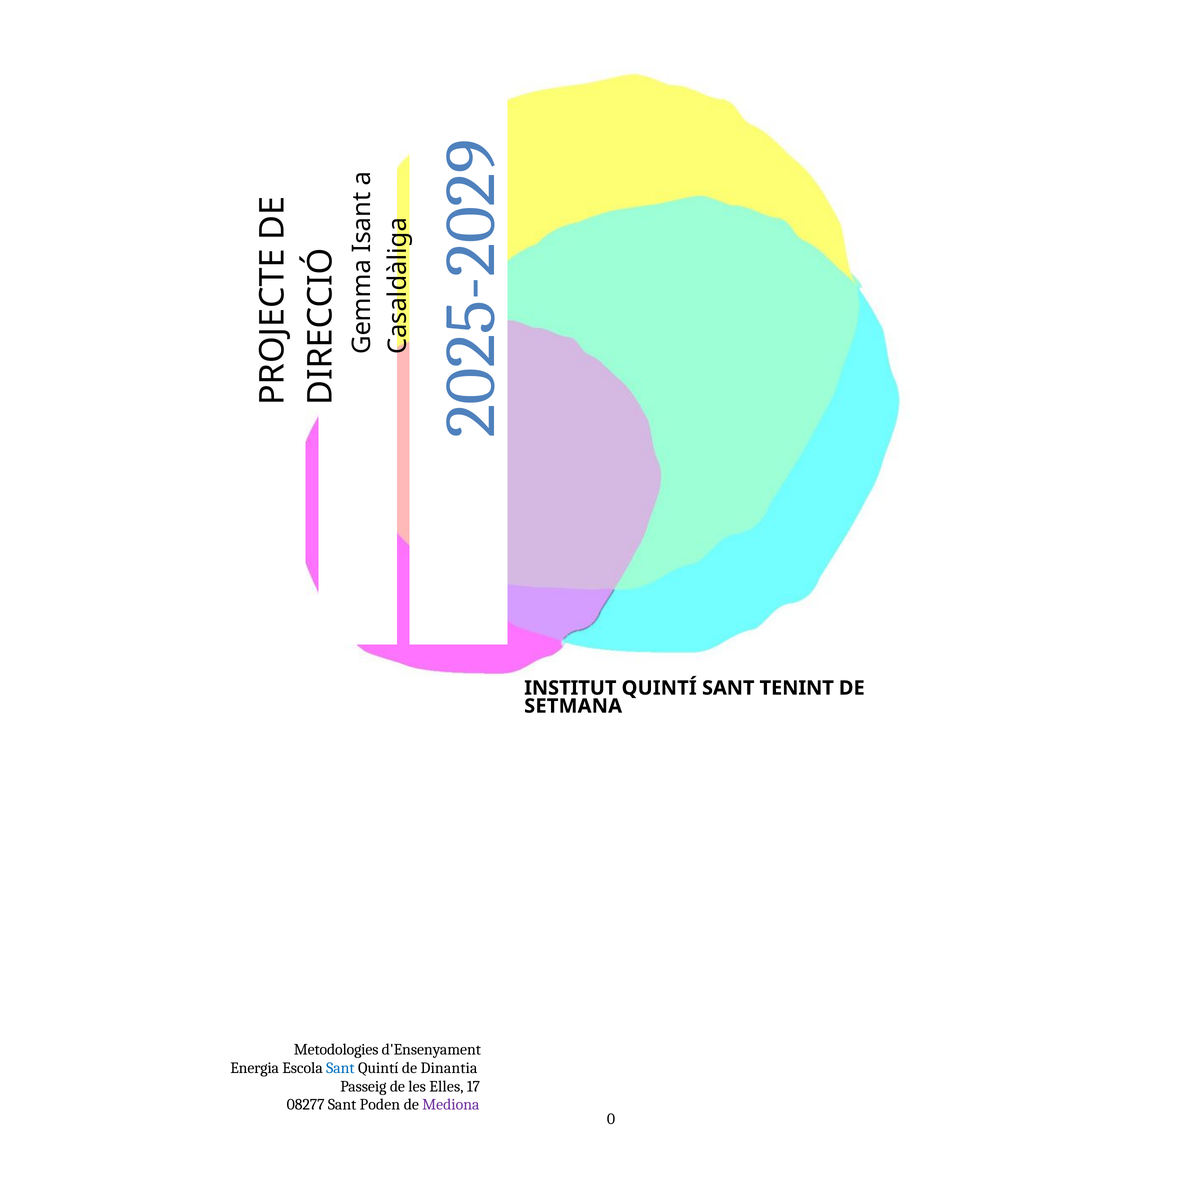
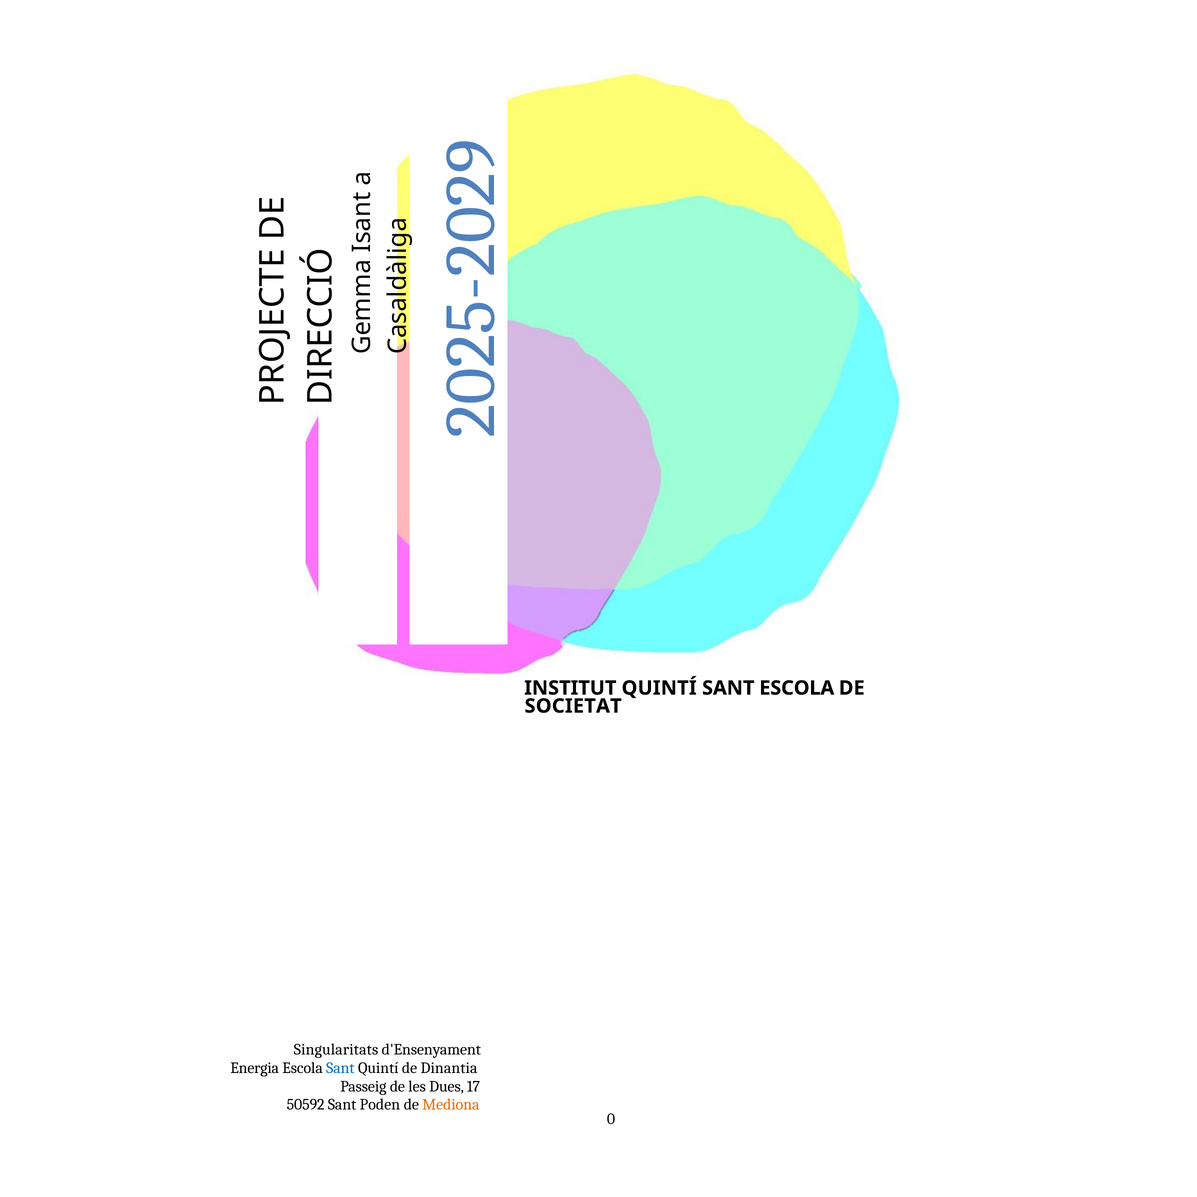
SANT TENINT: TENINT -> ESCOLA (797, 688)
SETMANA: SETMANA -> SOCIETAT (573, 706)
Metodologies: Metodologies -> Singularitats (336, 1050)
Elles: Elles -> Dues (447, 1086)
08277: 08277 -> 50592 (306, 1105)
Mediona colour: purple -> orange (451, 1105)
